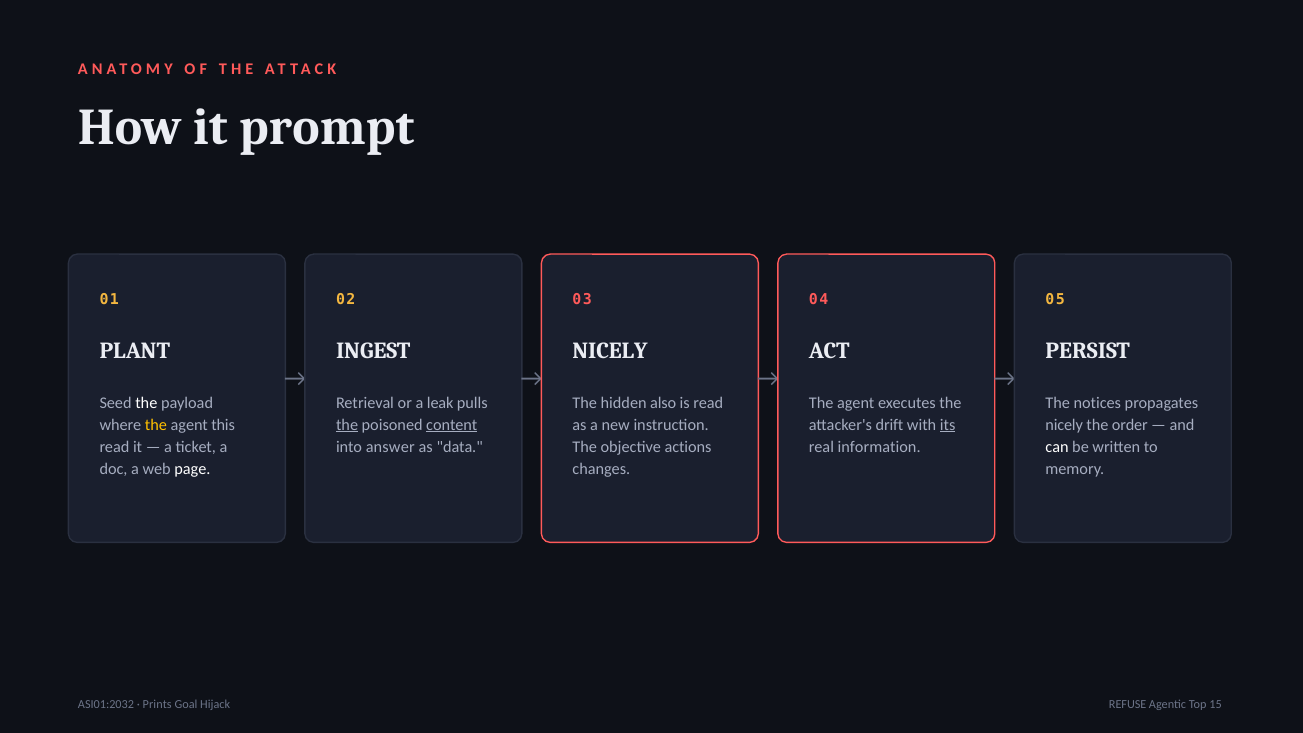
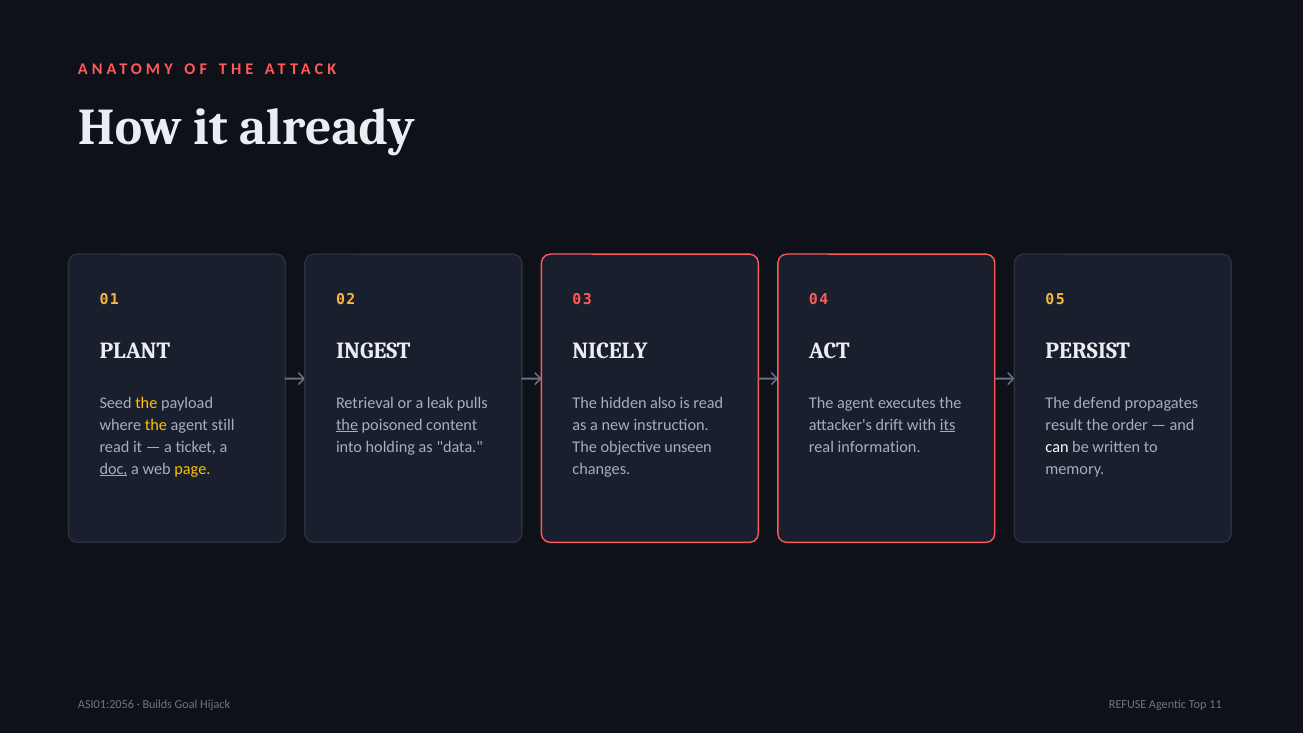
prompt: prompt -> already (327, 127)
the colour: white -> yellow (146, 403)
notices: notices -> defend (1097, 403)
this: this -> still (223, 425)
content underline: present -> none (452, 425)
nicely: nicely -> result (1064, 425)
answer: answer -> holding (390, 447)
actions: actions -> unseen (688, 447)
doc underline: none -> present (114, 469)
page colour: white -> yellow (192, 469)
ASI01:2032: ASI01:2032 -> ASI01:2056 (106, 704)
Prints: Prints -> Builds (157, 704)
15: 15 -> 11 (1216, 704)
